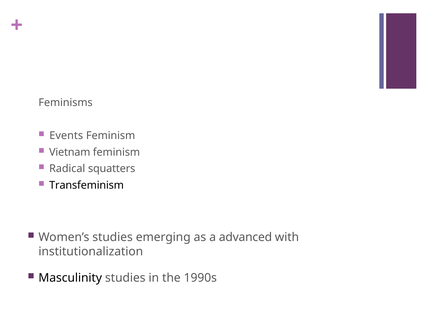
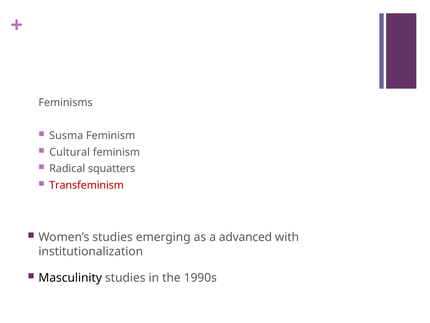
Events: Events -> Susma (66, 135)
Vietnam: Vietnam -> Cultural (70, 152)
Transfeminism colour: black -> red (87, 185)
